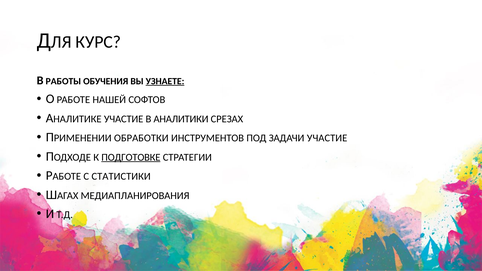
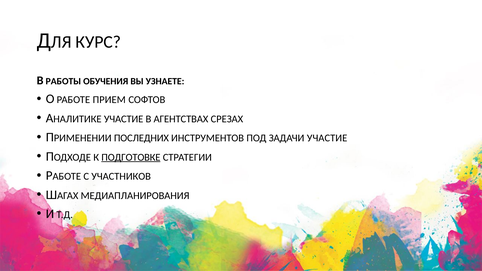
УЗНАЕТЕ underline: present -> none (165, 81)
НАШЕЙ: НАШЕЙ -> ПРИЕМ (109, 100)
АНАЛИТИКИ: АНАЛИТИКИ -> АГЕНТСТВАХ (181, 119)
ОБРАБОТКИ: ОБРАБОТКИ -> ПОСЛЕДНИХ (141, 138)
СТАТИСТИКИ: СТАТИСТИКИ -> УЧАСТНИКОВ (121, 176)
